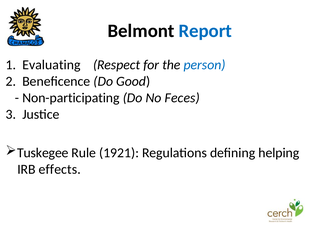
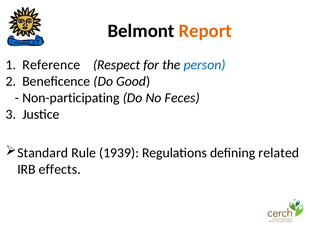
Report colour: blue -> orange (205, 31)
Evaluating: Evaluating -> Reference (51, 65)
Tuskegee: Tuskegee -> Standard (43, 153)
1921: 1921 -> 1939 (119, 153)
helping: helping -> related (279, 153)
